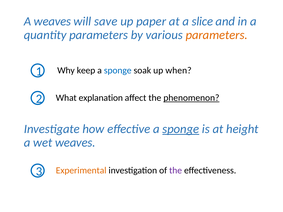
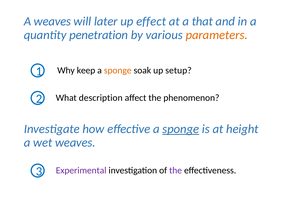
save: save -> later (106, 21)
paper: paper -> effect (151, 21)
slice: slice -> that (202, 21)
quantity parameters: parameters -> penetration (99, 35)
sponge colour: blue -> orange (118, 70)
when: when -> setup (178, 70)
explanation: explanation -> description (101, 98)
phenomenon underline: present -> none (191, 98)
Experimental colour: orange -> purple (81, 171)
